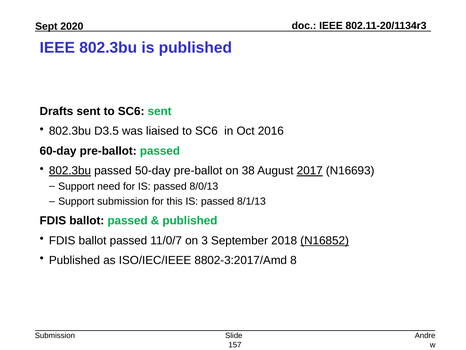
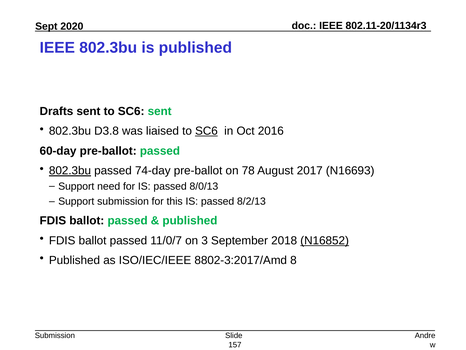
D3.5: D3.5 -> D3.8 (107, 131)
SC6 underline: none -> present (206, 131)
50-day: 50-day -> 74-day (153, 171)
38: 38 -> 78 (248, 171)
2017 underline: present -> none (310, 171)
8/1/13: 8/1/13 -> 8/2/13 (251, 201)
